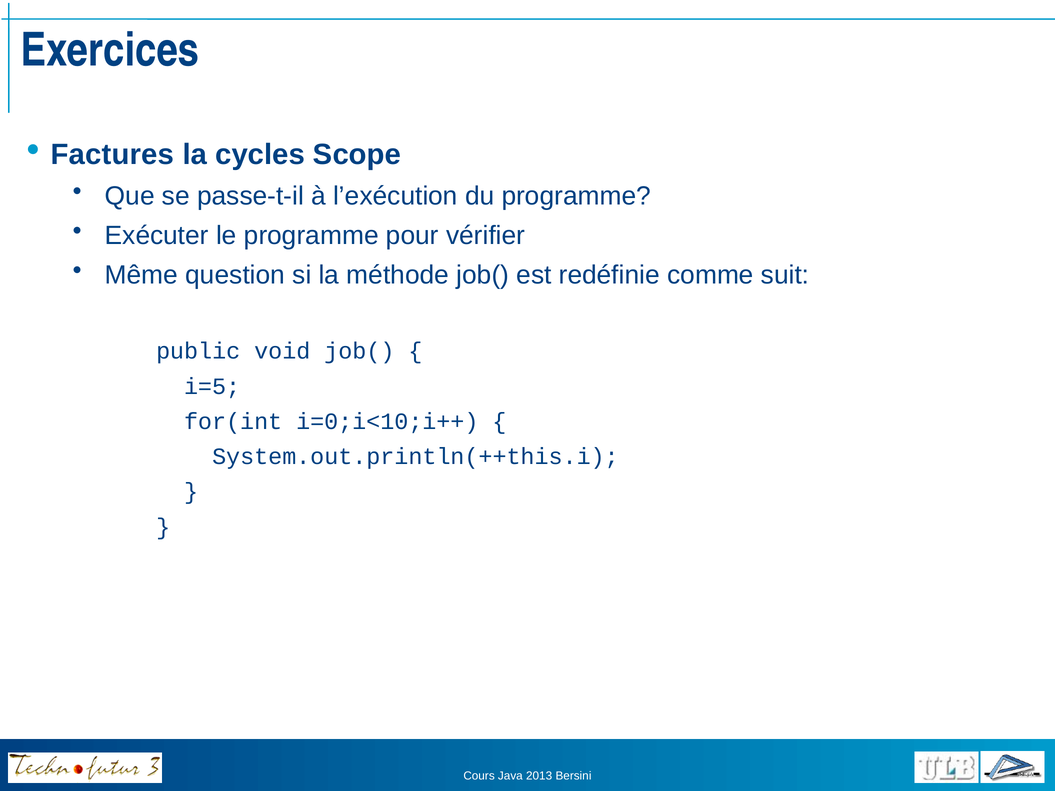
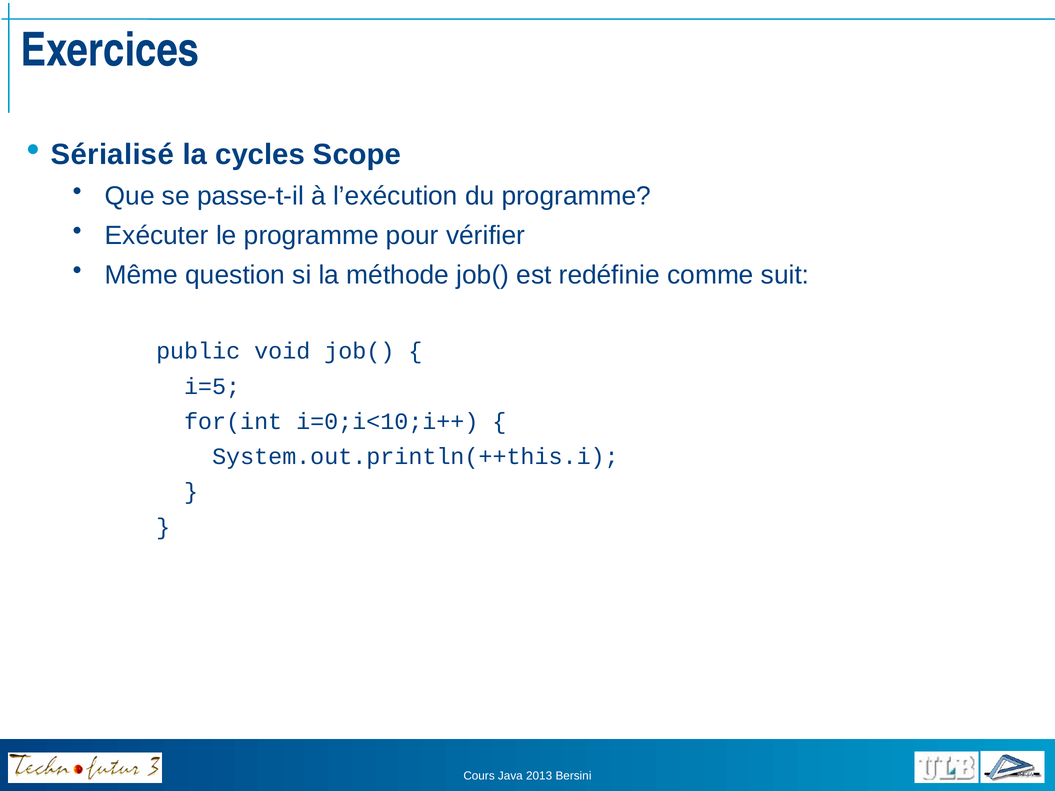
Factures: Factures -> Sérialisé (112, 155)
